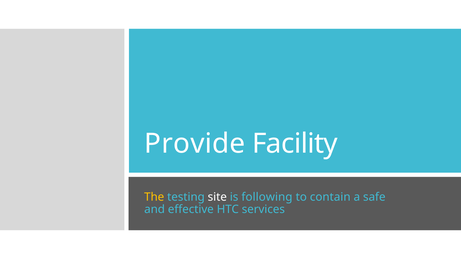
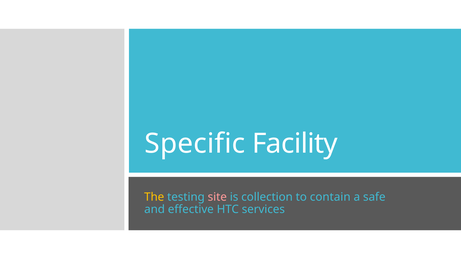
Provide: Provide -> Specific (195, 144)
site colour: white -> pink (217, 197)
following: following -> collection (267, 197)
